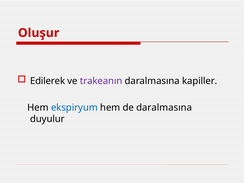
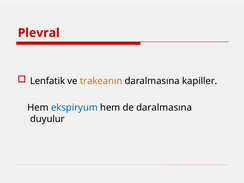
Oluşur: Oluşur -> Plevral (39, 33)
Edilerek: Edilerek -> Lenfatik (48, 81)
trakeanın colour: purple -> orange (101, 81)
